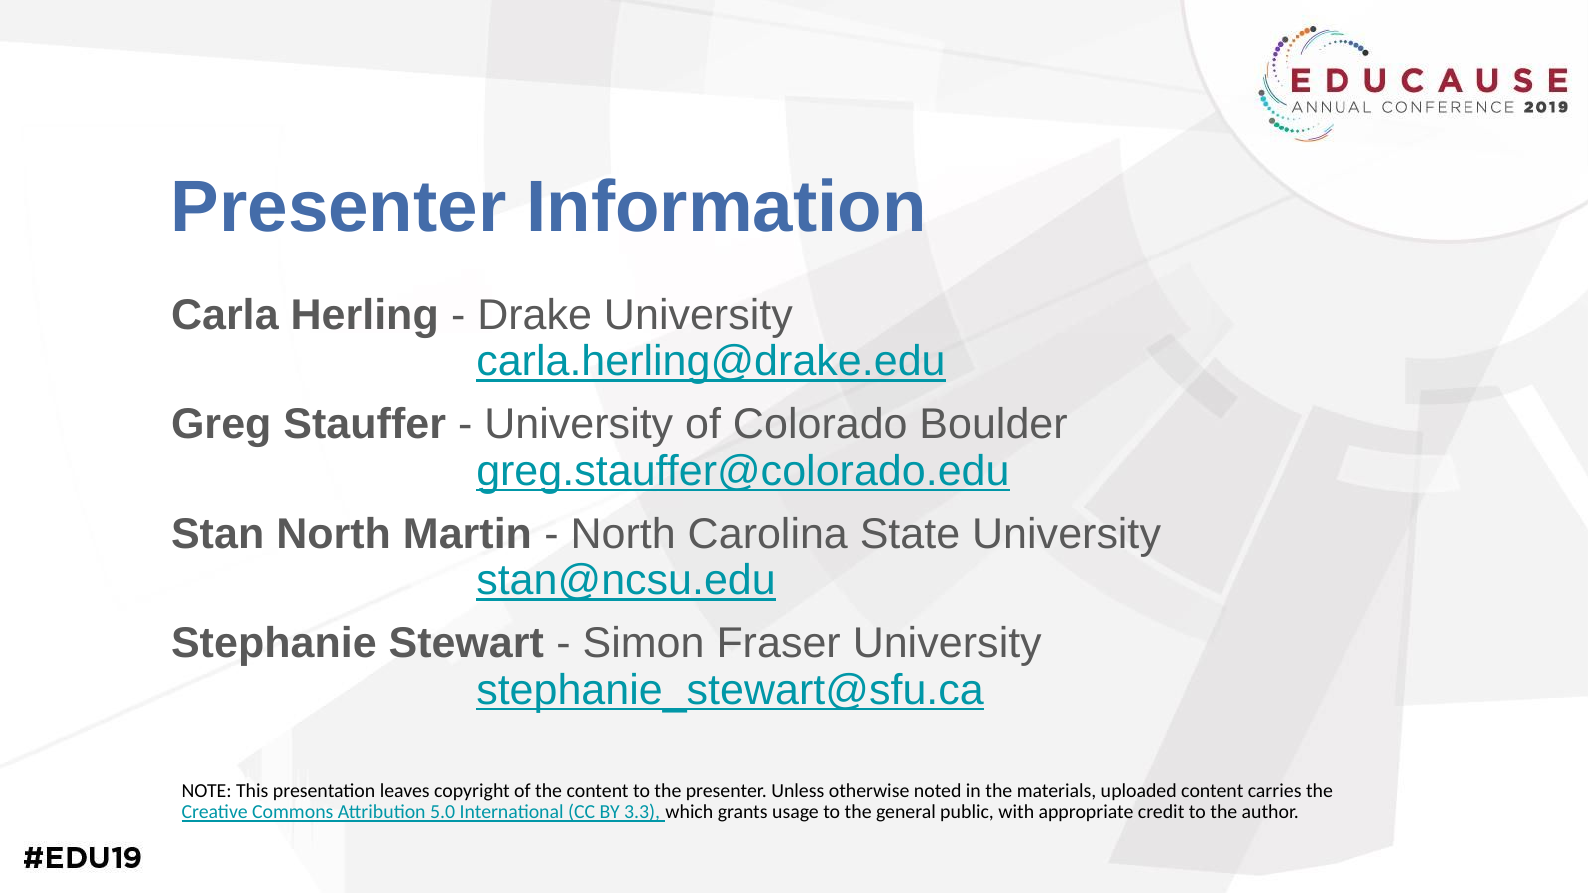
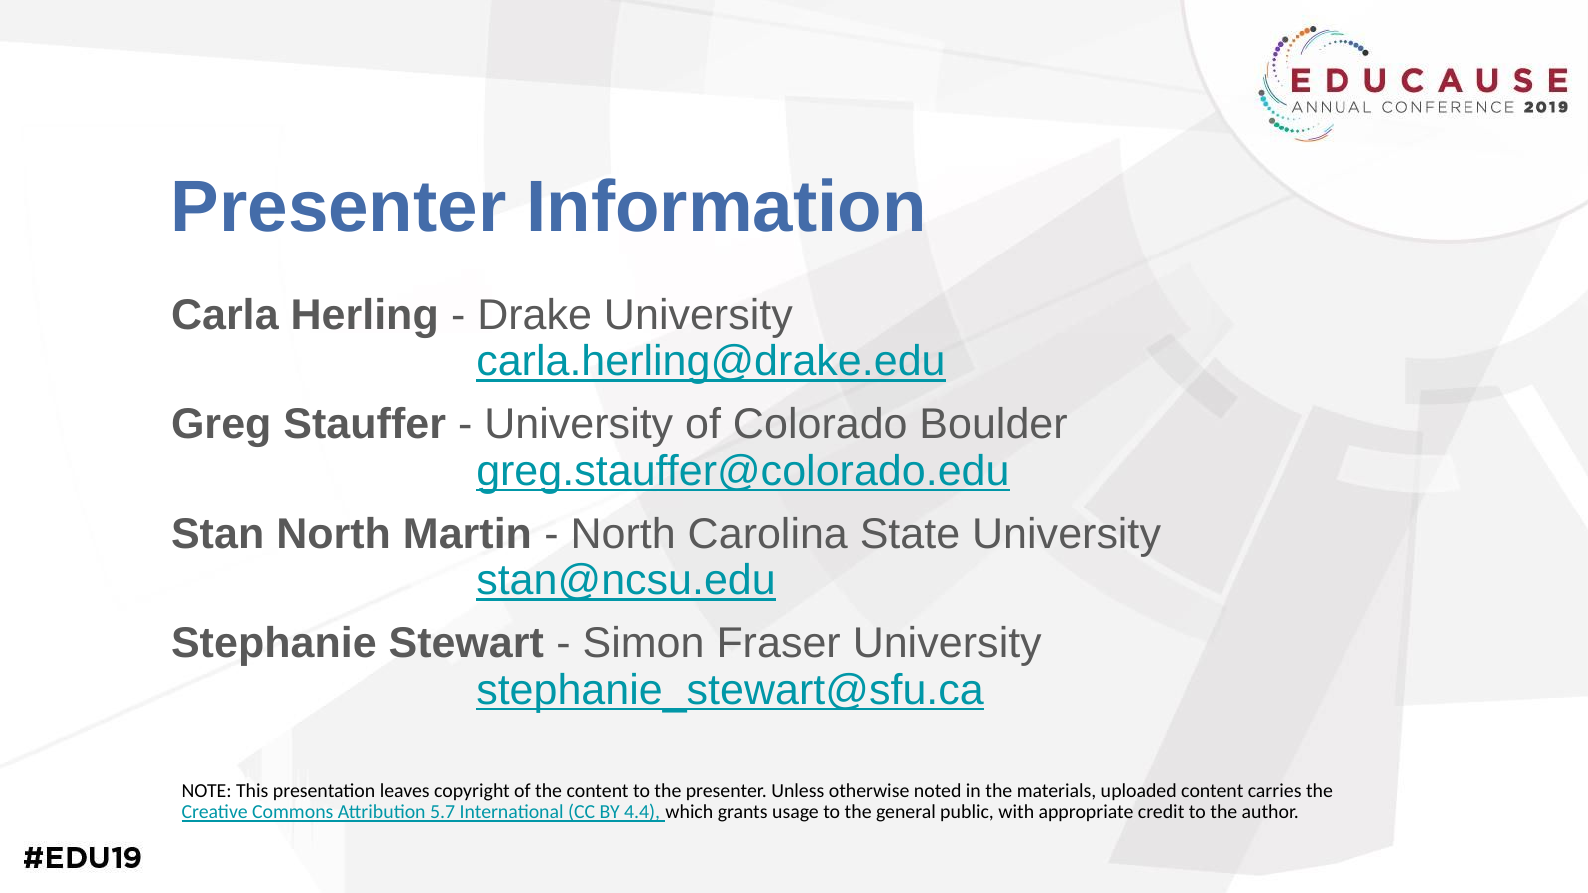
5.0: 5.0 -> 5.7 (443, 812)
3.3: 3.3 -> 4.4 (642, 812)
